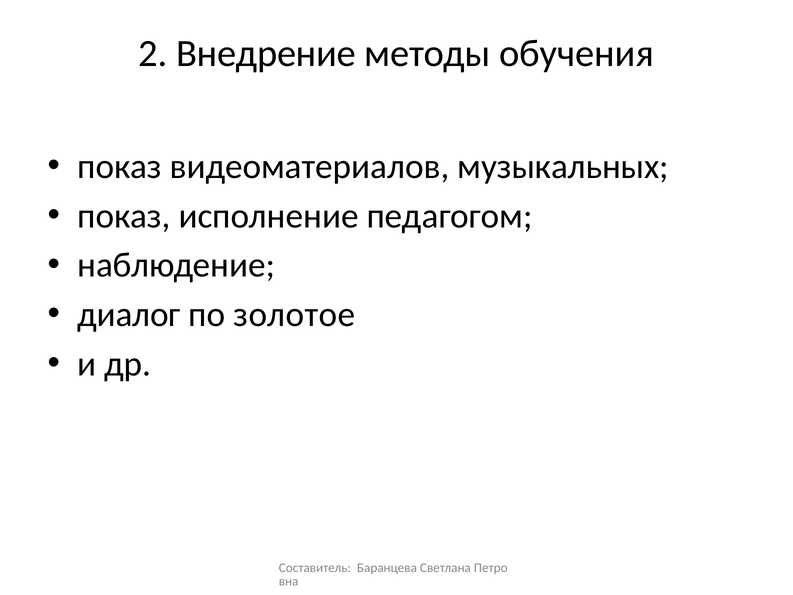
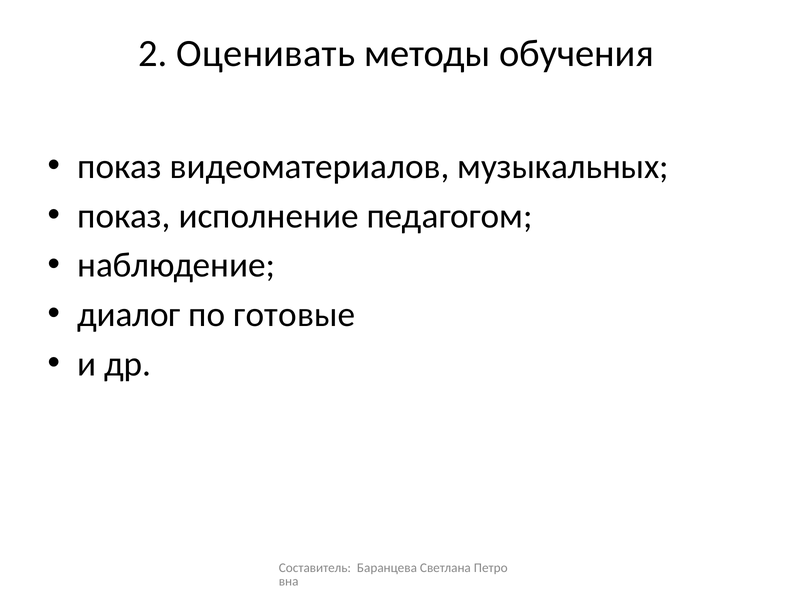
Внедрение: Внедрение -> Оценивать (266, 54)
золотое: золотое -> готовые (294, 315)
